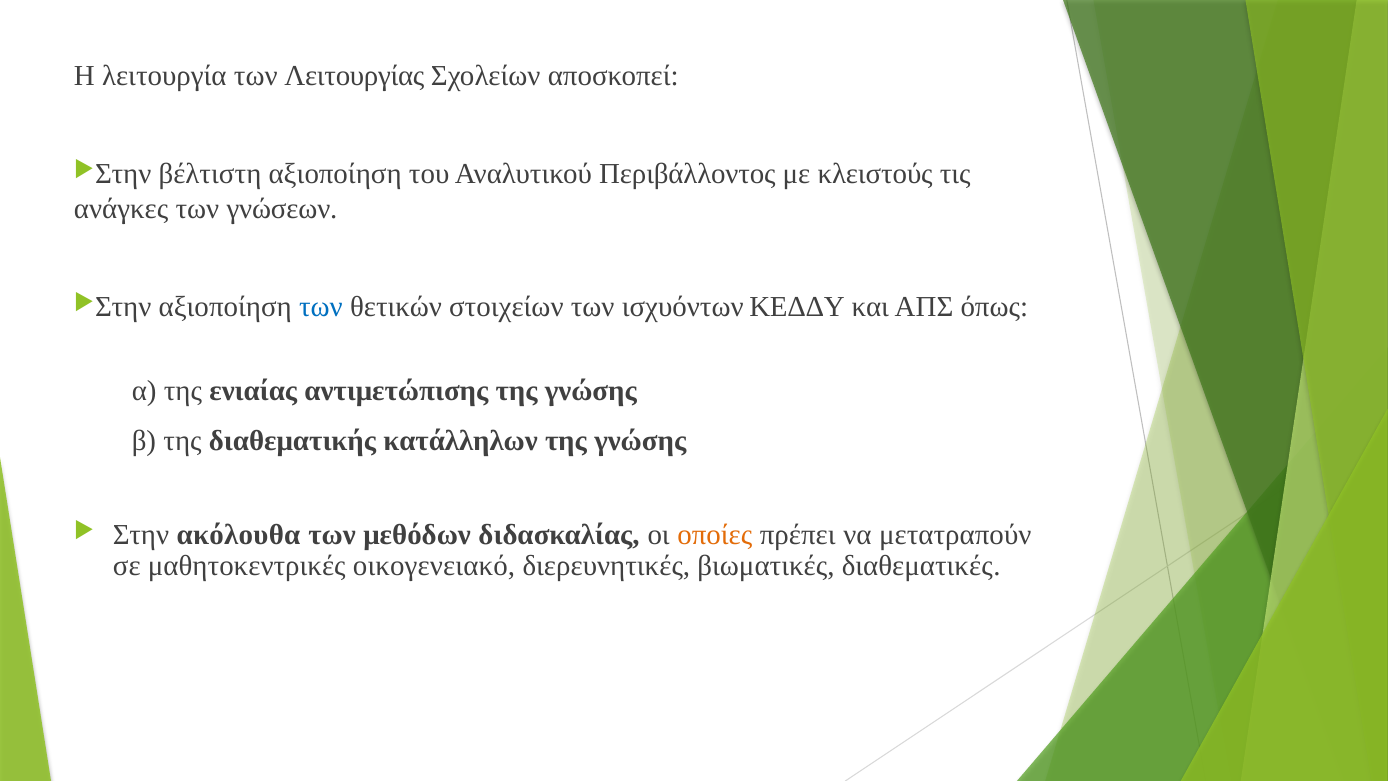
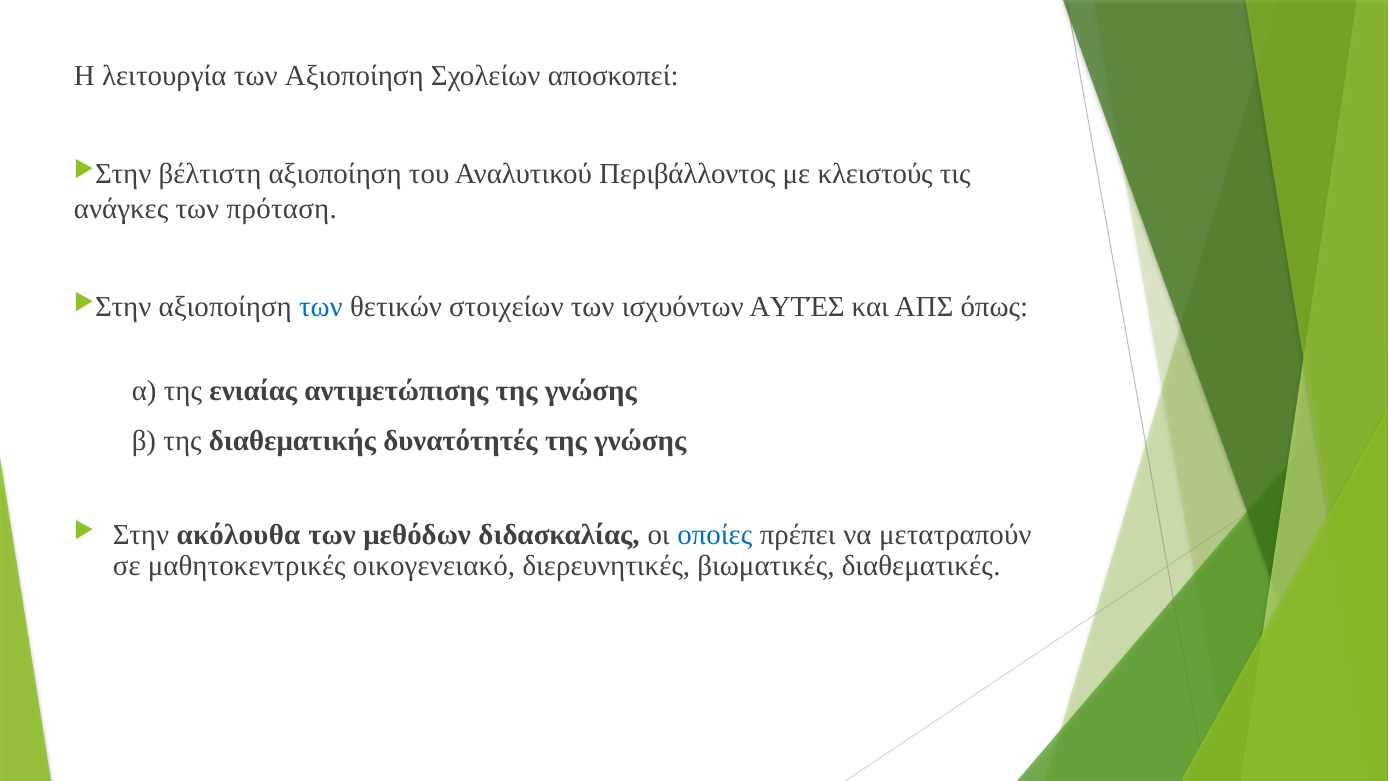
των Λειτουργίας: Λειτουργίας -> Αξιοποίηση (354, 76)
γνώσεων: γνώσεων -> πρόταση (282, 209)
ΚΕΔΔΥ: ΚΕΔΔΥ -> ΑΥΤΈΣ (797, 307)
κατάλληλων: κατάλληλων -> δυνατότητές (461, 440)
οποίες colour: orange -> blue (715, 535)
